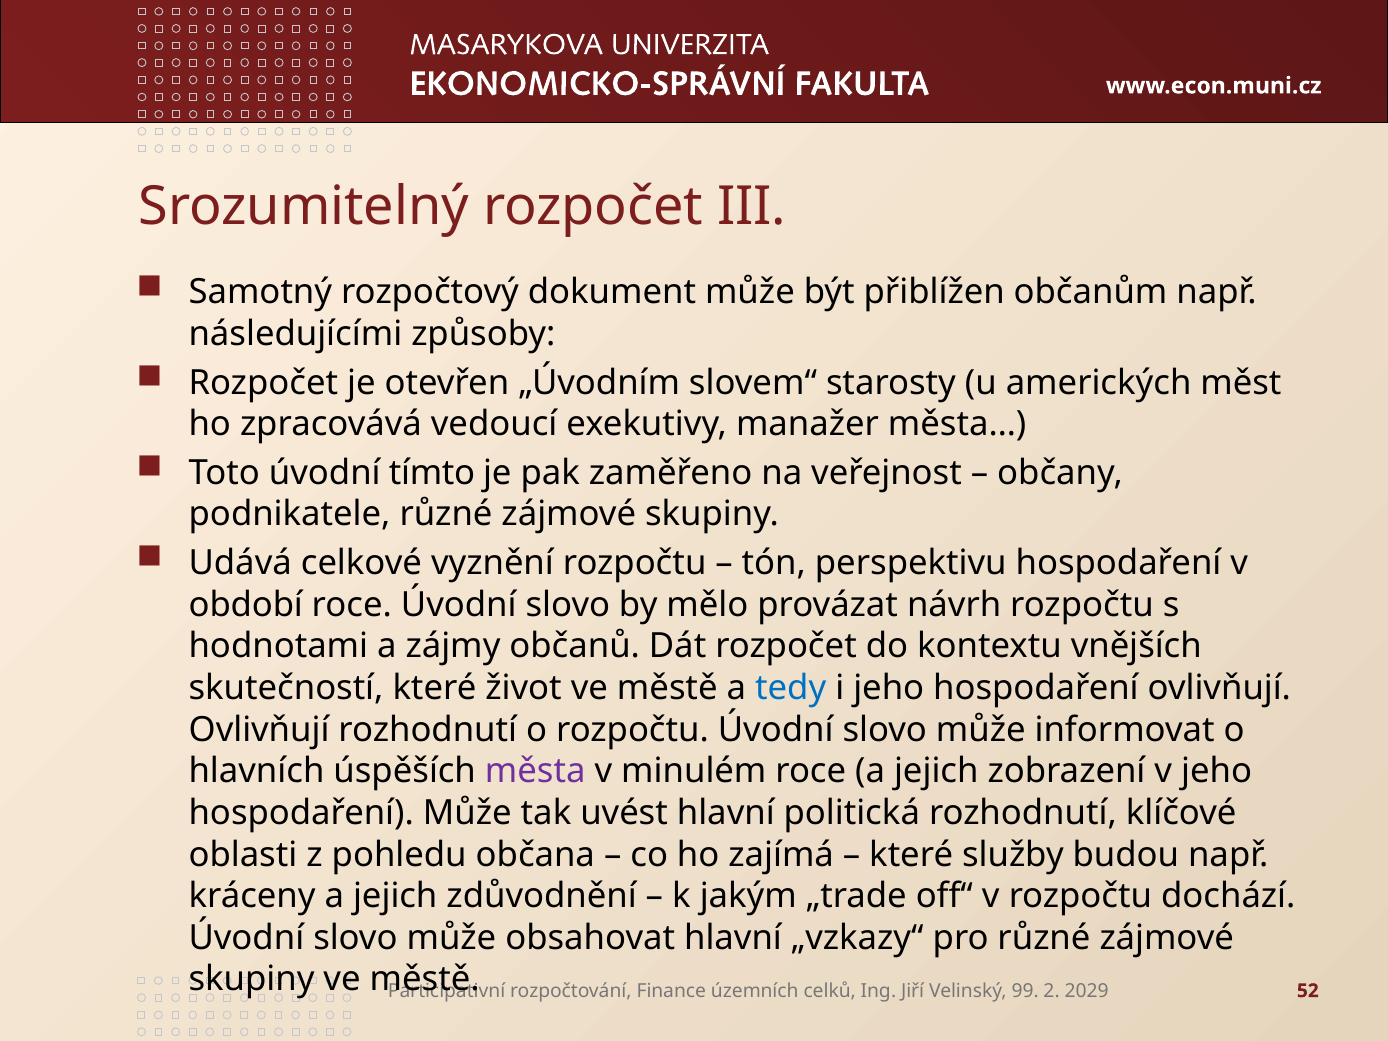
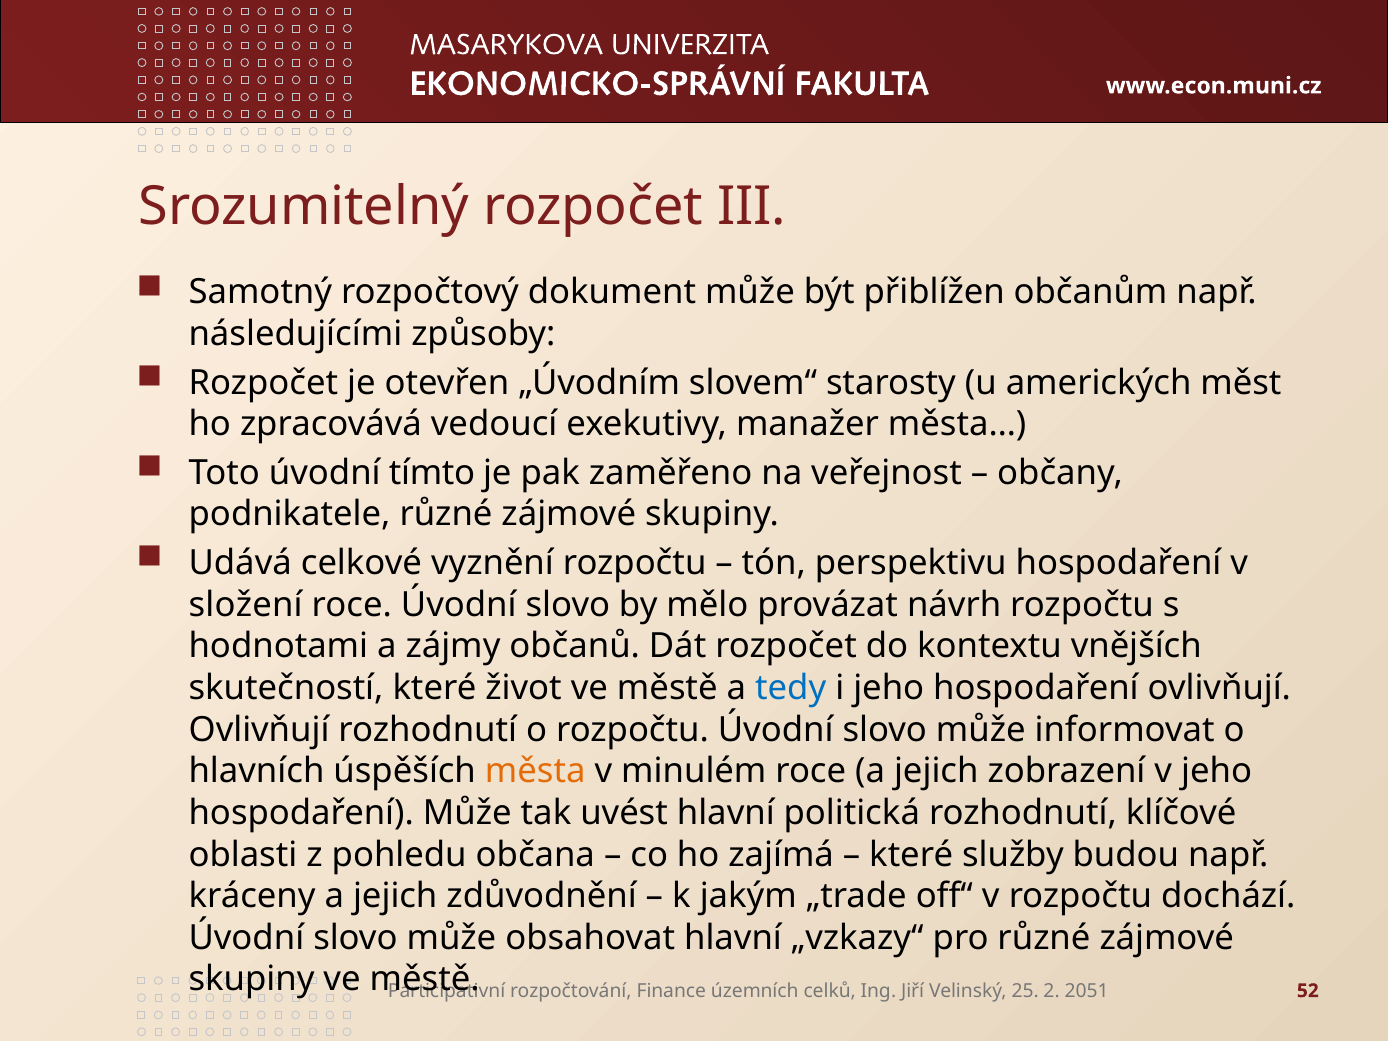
období: období -> složení (246, 605)
města colour: purple -> orange (535, 771)
99: 99 -> 25 (1025, 991)
2029: 2029 -> 2051 (1087, 991)
